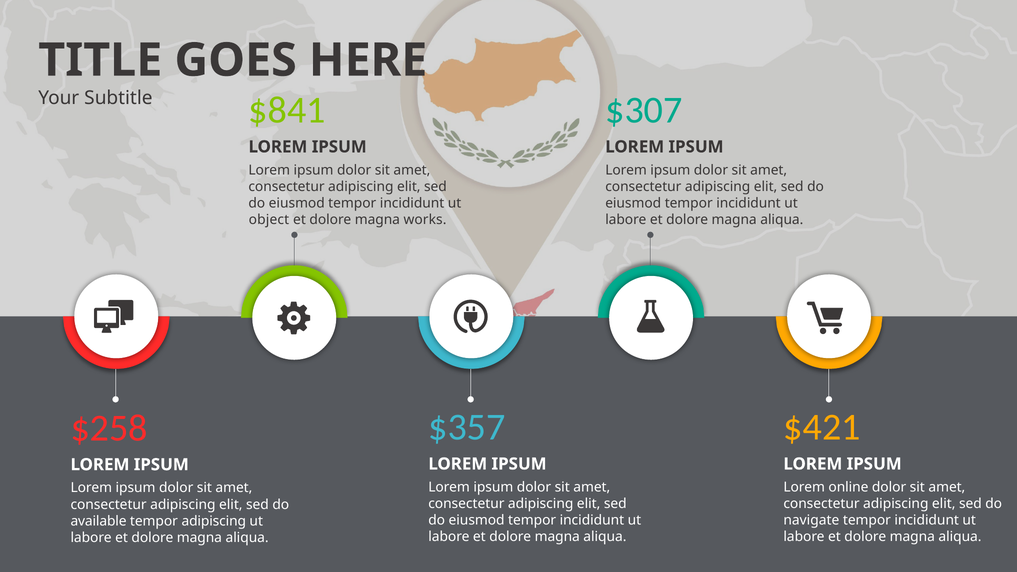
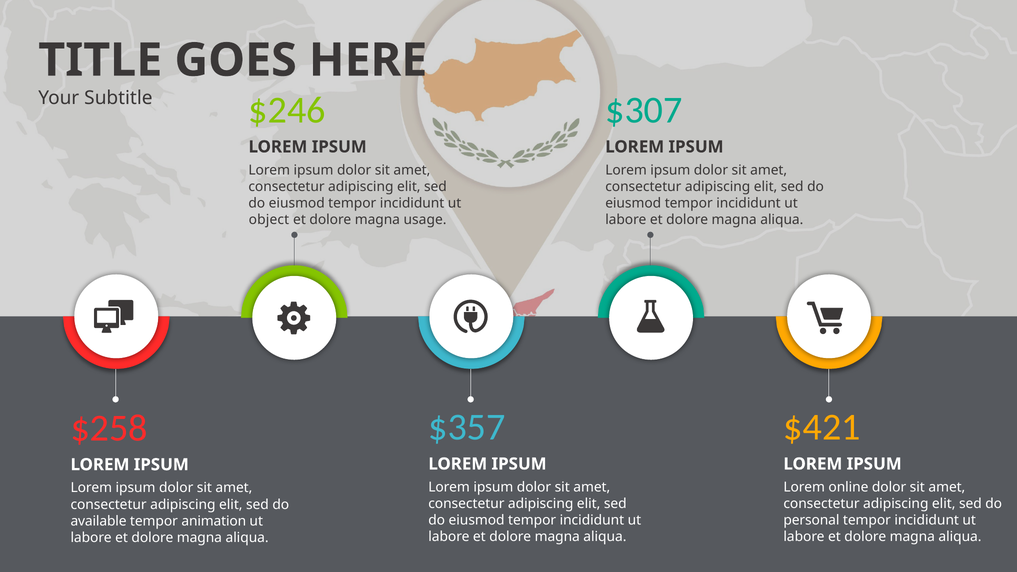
$841: $841 -> $246 (287, 110)
works: works -> usage (425, 220)
navigate: navigate -> personal (811, 520)
tempor adipiscing: adipiscing -> animation (214, 521)
